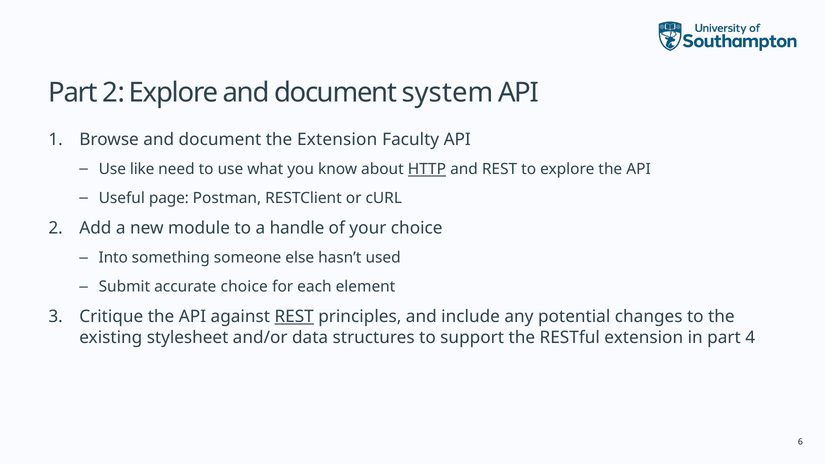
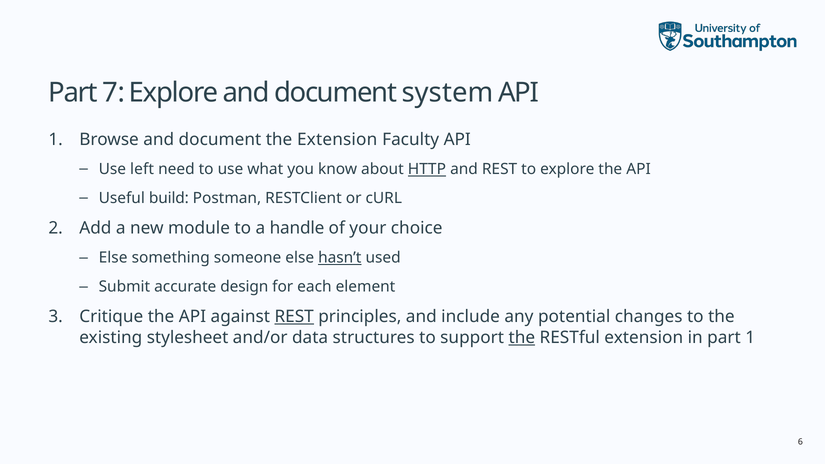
Part 2: 2 -> 7 (114, 93)
like: like -> left (142, 169)
page: page -> build (169, 198)
Into: Into -> Else (113, 258)
hasn’t underline: none -> present (340, 258)
accurate choice: choice -> design (244, 287)
the underline: none -> present (522, 337)
part 4: 4 -> 1 (750, 337)
